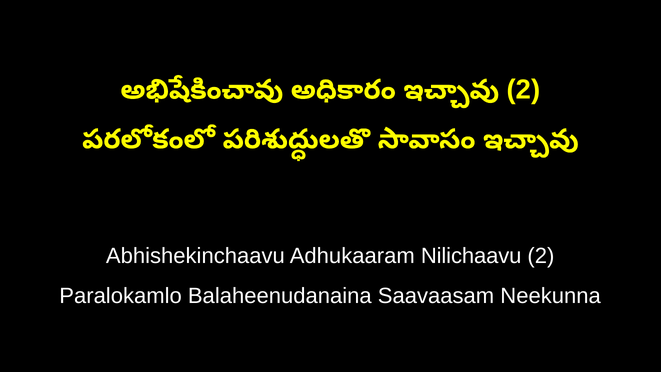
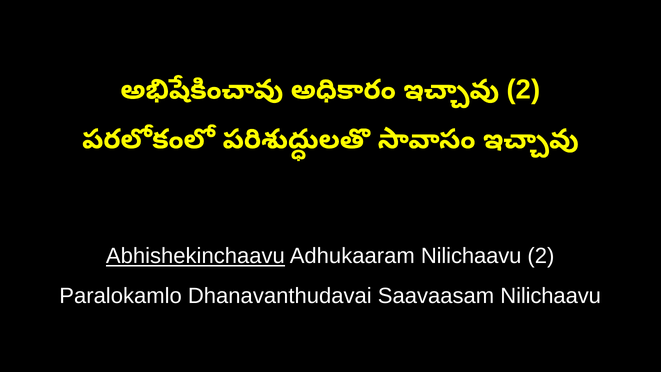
Abhishekinchaavu underline: none -> present (195, 256)
Balaheenudanaina: Balaheenudanaina -> Dhanavanthudavai (280, 296)
Saavaasam Neekunna: Neekunna -> Nilichaavu (551, 296)
